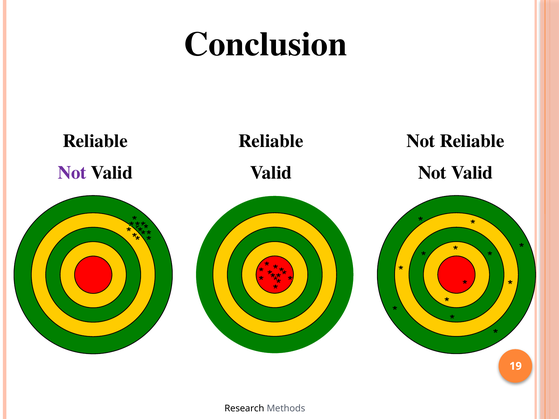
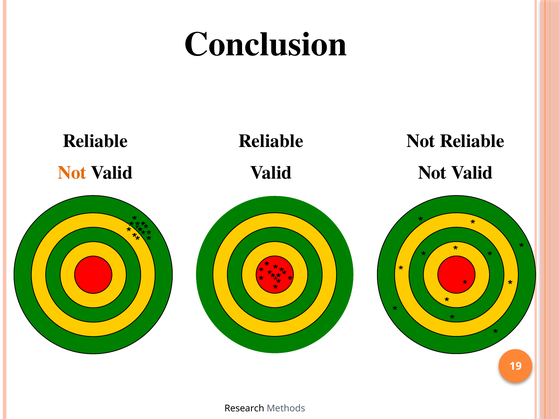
Not colour: purple -> orange (72, 173)
